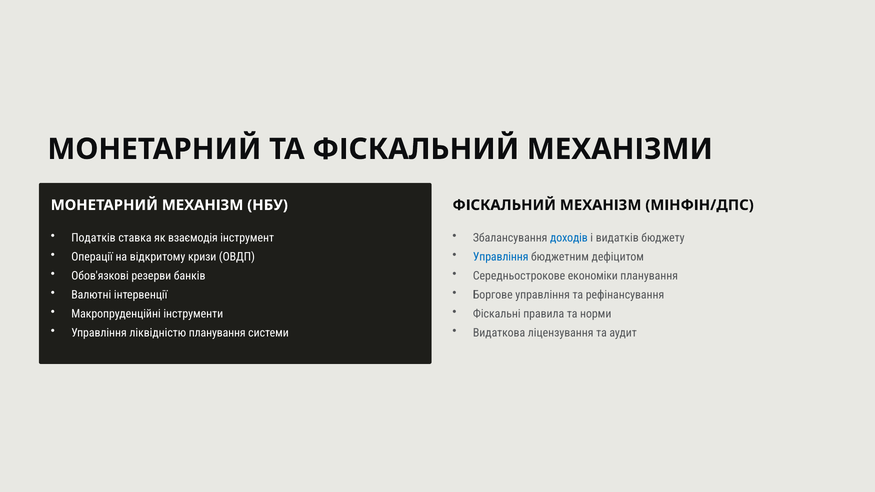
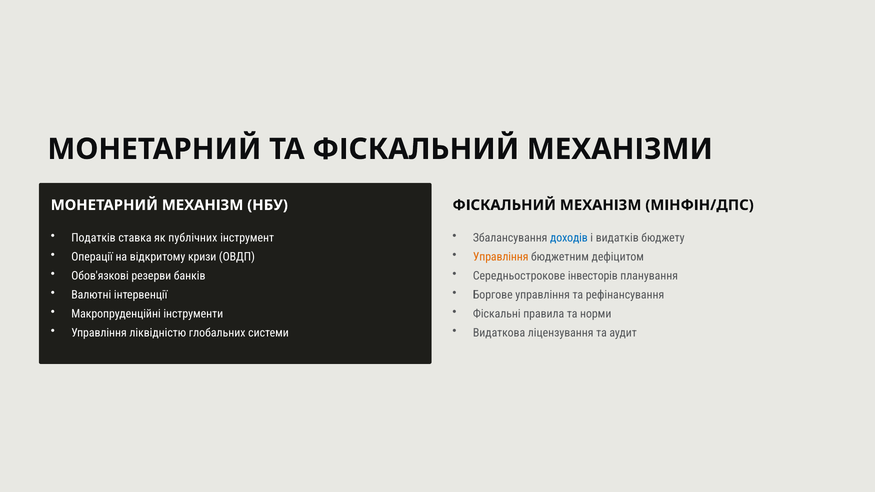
взаємодія: взаємодія -> публічних (193, 238)
Управління colour: blue -> orange (501, 257)
економіки: економіки -> інвесторів (593, 276)
ліквідністю планування: планування -> глобальних (217, 333)
